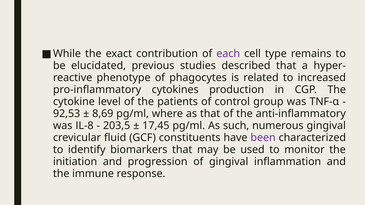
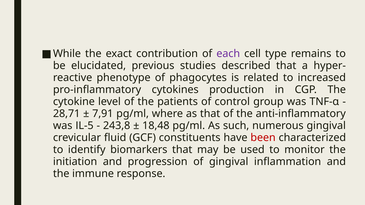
92,53: 92,53 -> 28,71 (67, 114)
8,69: 8,69 -> 7,91 (103, 114)
ІL-8: ІL-8 -> ІL-5 (85, 126)
203,5: 203,5 -> 243,8 (117, 126)
17,45: 17,45 -> 18,48 (156, 126)
been colour: purple -> red (263, 138)
